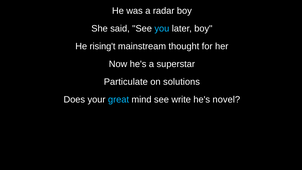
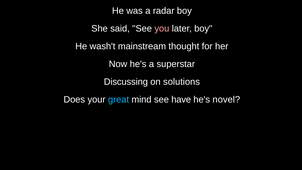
you colour: light blue -> pink (162, 29)
rising't: rising't -> wash't (103, 46)
Particulate: Particulate -> Discussing (126, 82)
write: write -> have (181, 100)
